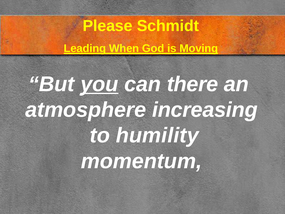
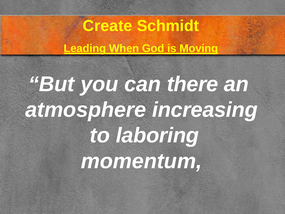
Please: Please -> Create (108, 26)
you underline: present -> none (99, 84)
humility: humility -> laboring (157, 135)
